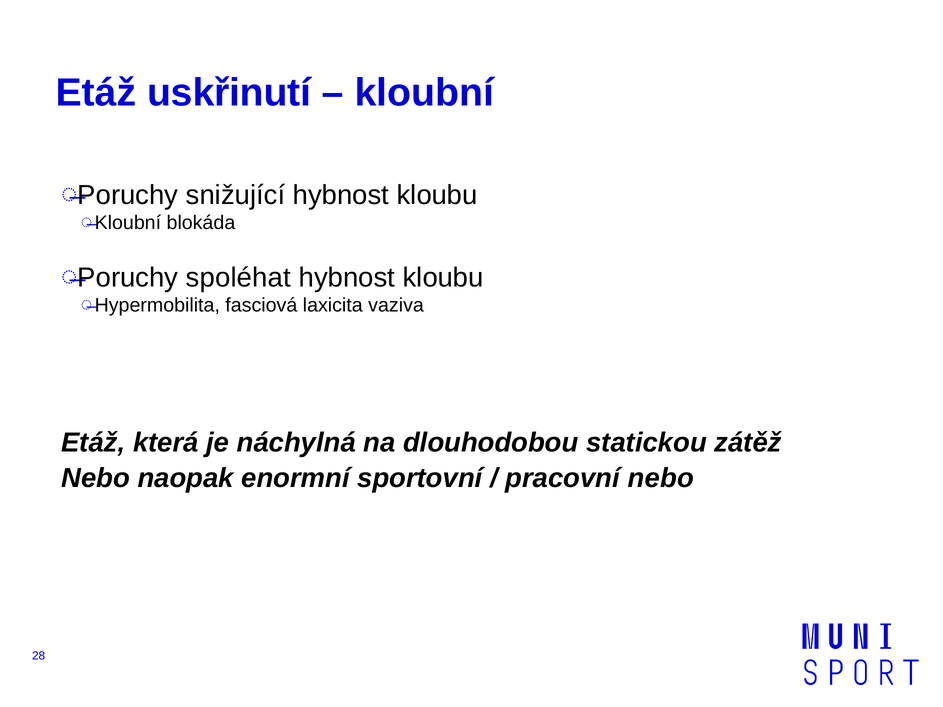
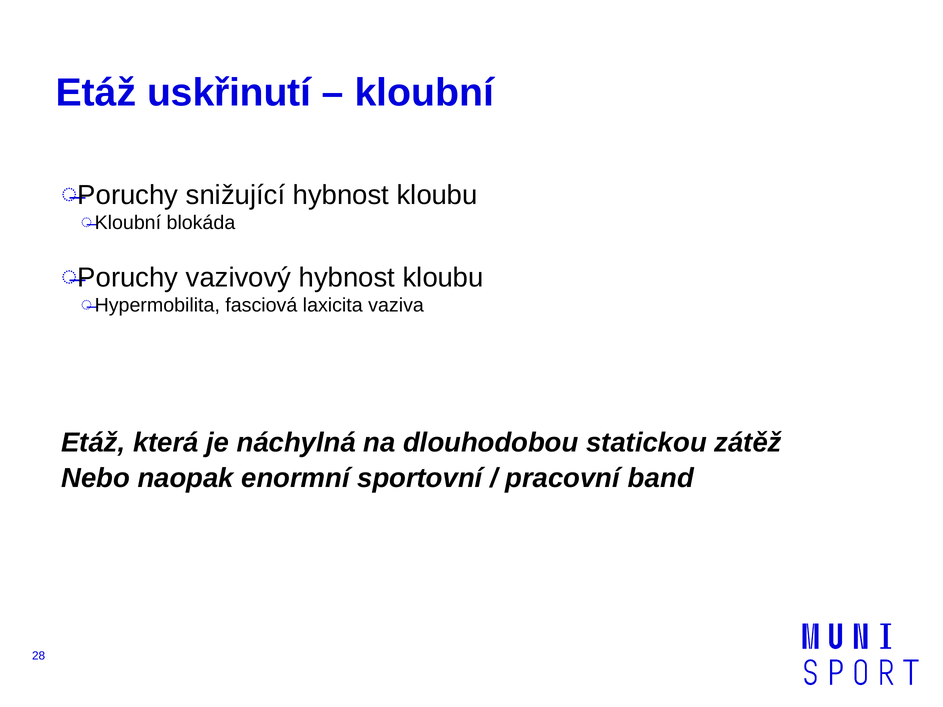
spoléhat: spoléhat -> vazivový (238, 278)
pracovní nebo: nebo -> band (661, 478)
